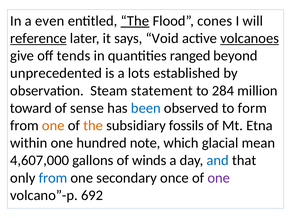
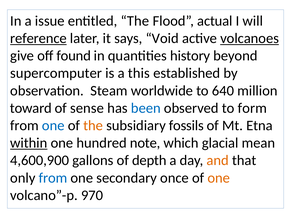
even: even -> issue (50, 21)
The underline: present -> none (135, 21)
cones: cones -> actual (215, 21)
tends: tends -> found (74, 56)
ranged: ranged -> history (190, 56)
unprecedented: unprecedented -> supercomputer (56, 73)
lots: lots -> this (139, 73)
statement: statement -> worldwide (162, 91)
284: 284 -> 640 (223, 91)
one colour: orange -> blue (53, 126)
within underline: none -> present (29, 143)
4,607,000: 4,607,000 -> 4,600,900 (40, 161)
winds: winds -> depth (149, 161)
and colour: blue -> orange (218, 161)
one colour: purple -> orange (219, 178)
692: 692 -> 970 (92, 196)
